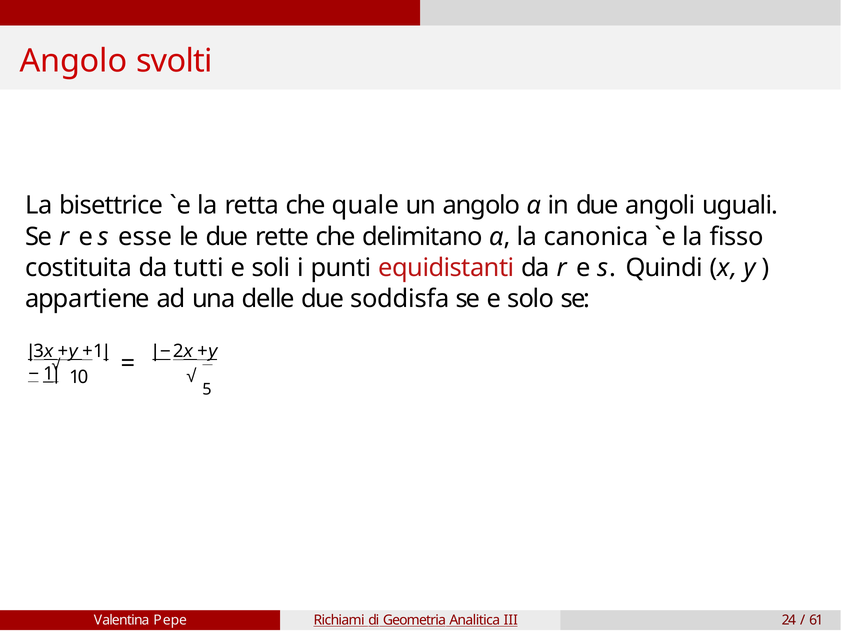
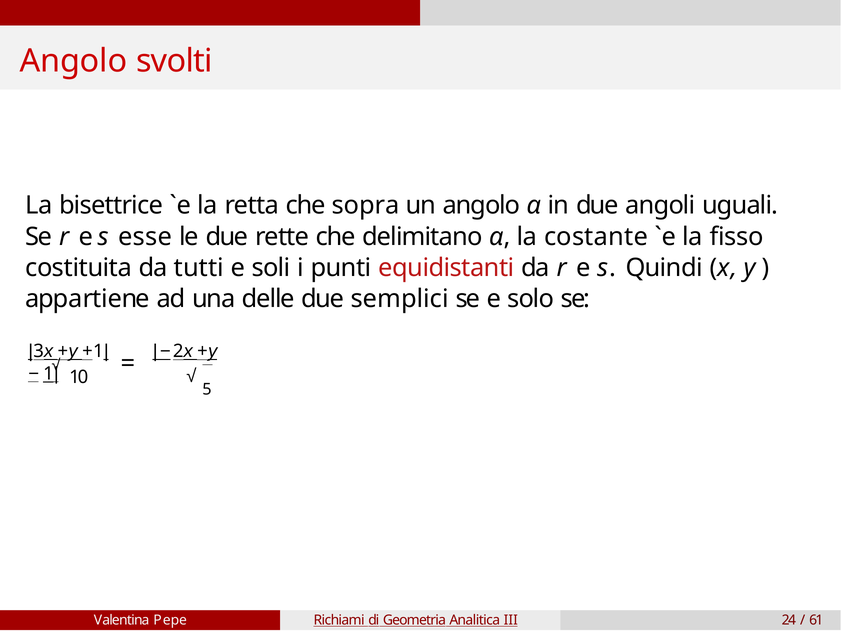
quale: quale -> sopra (366, 206)
canonica: canonica -> costante (596, 237)
soddisfa: soddisfa -> semplici (400, 299)
